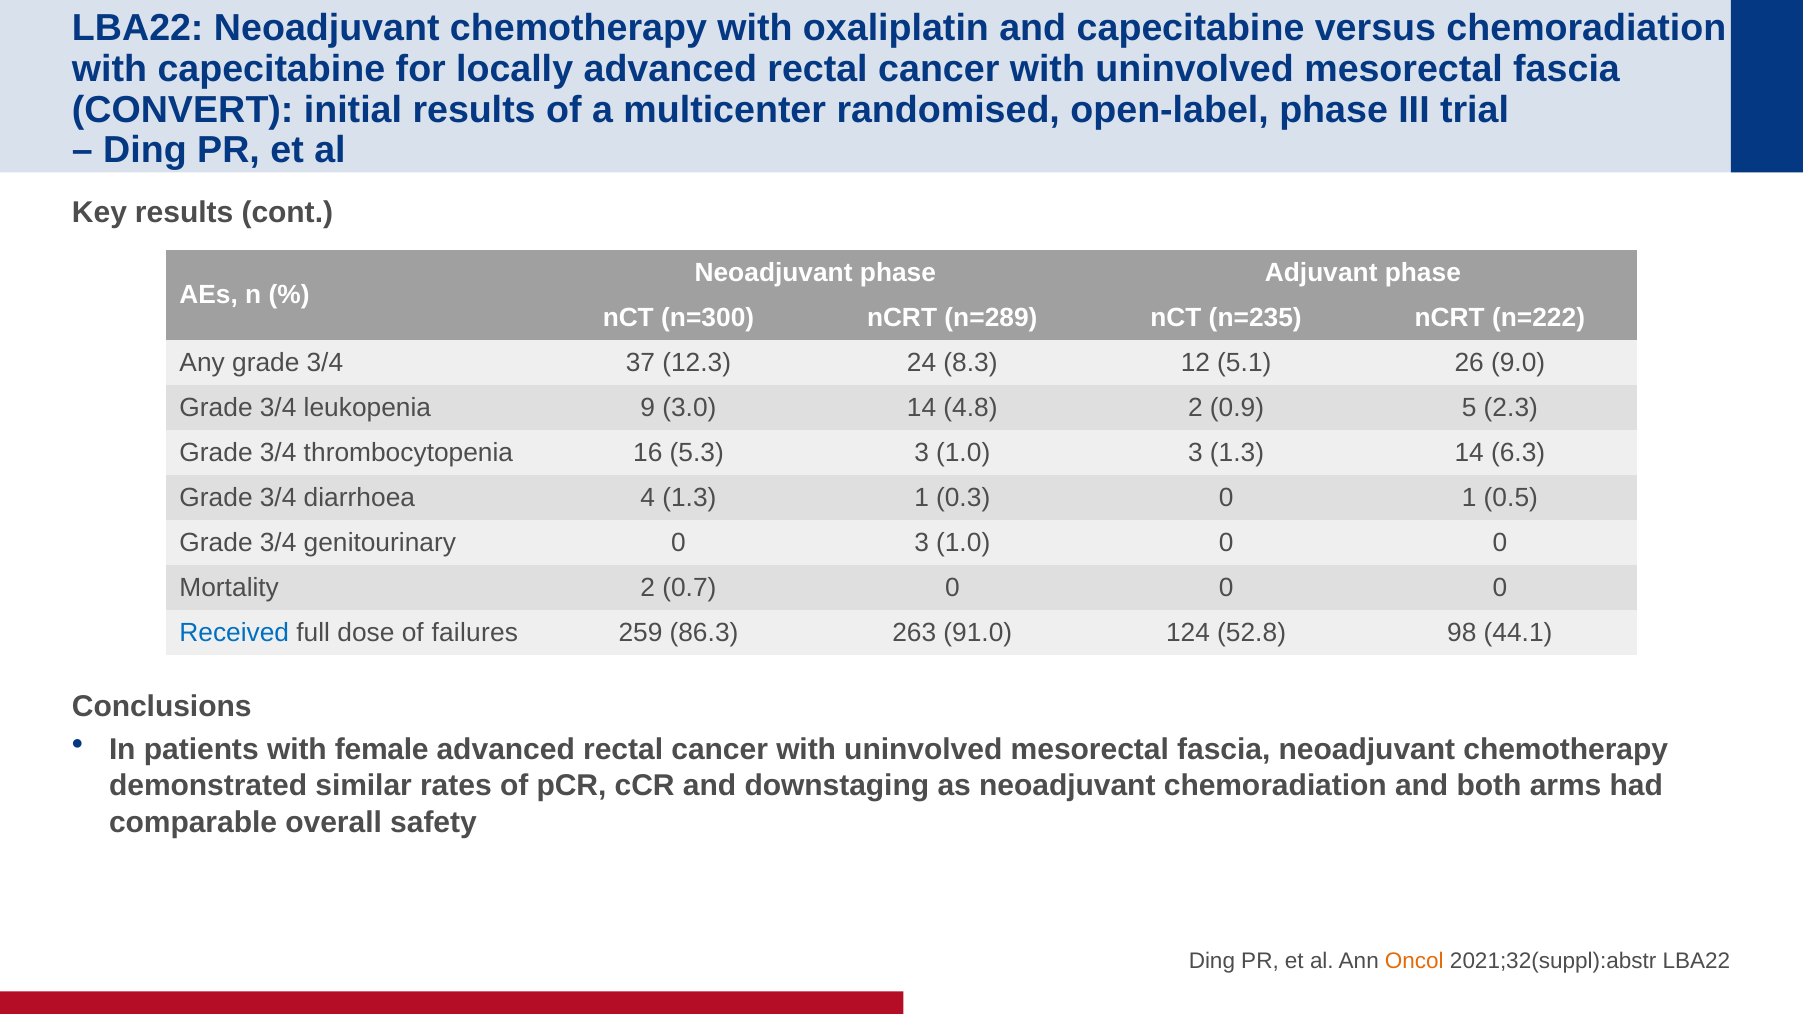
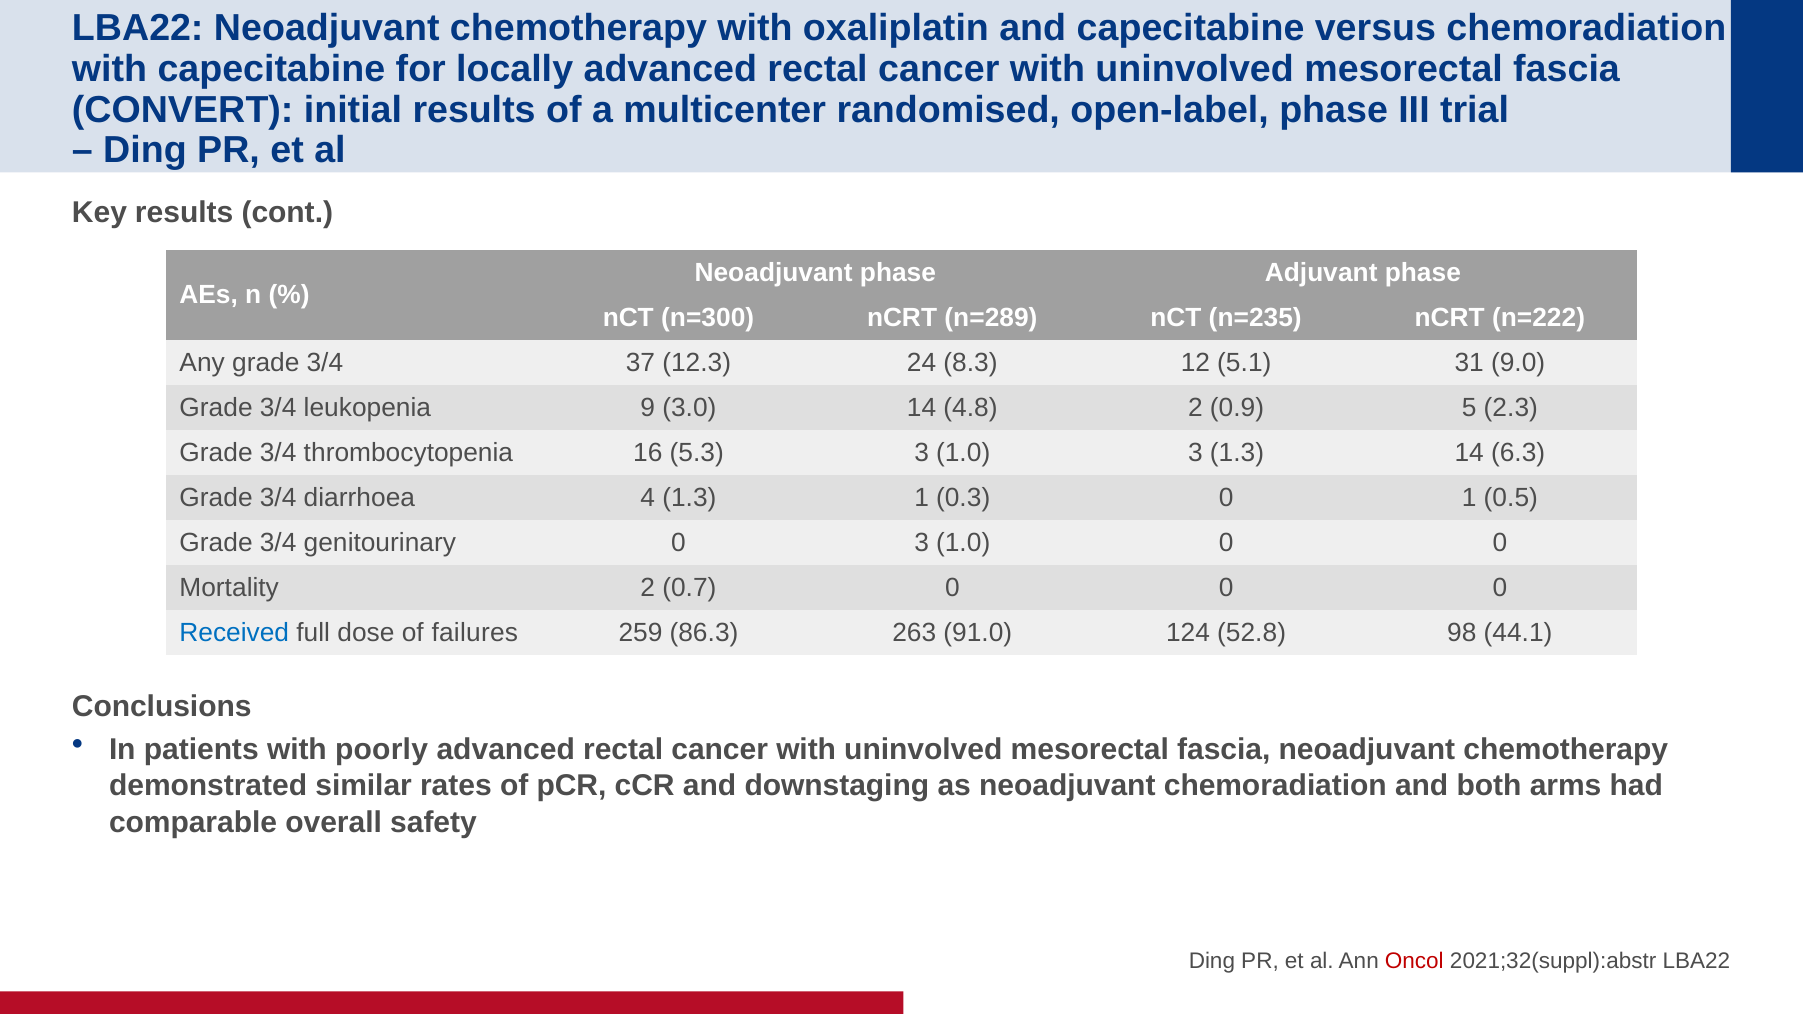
26: 26 -> 31 (1469, 363)
female: female -> poorly (381, 750)
Oncol colour: orange -> red (1414, 962)
